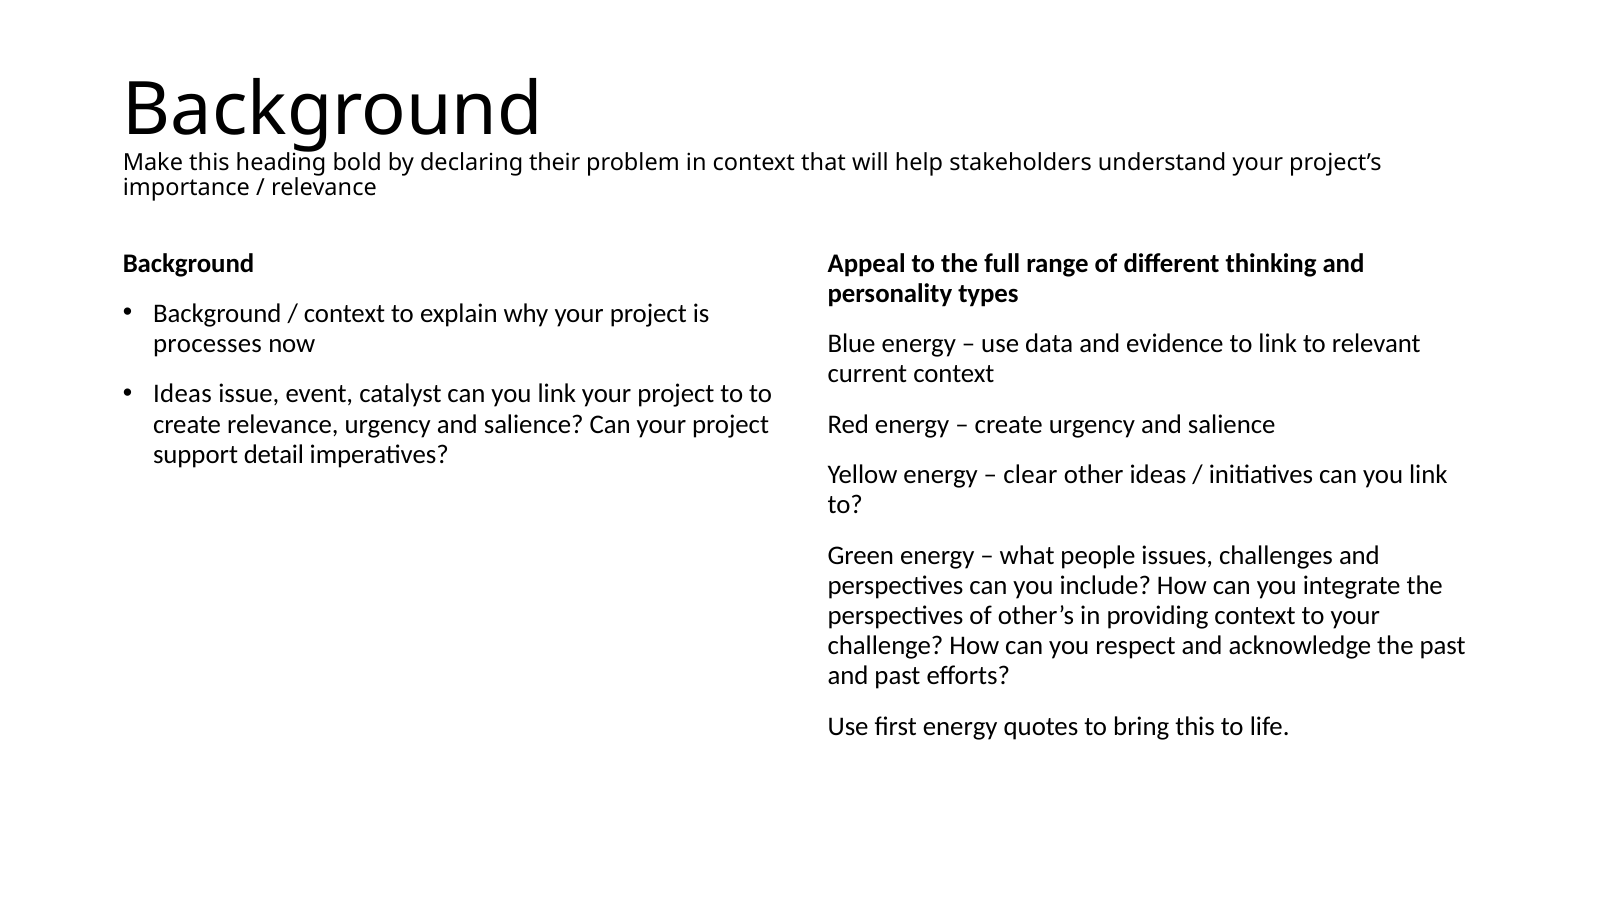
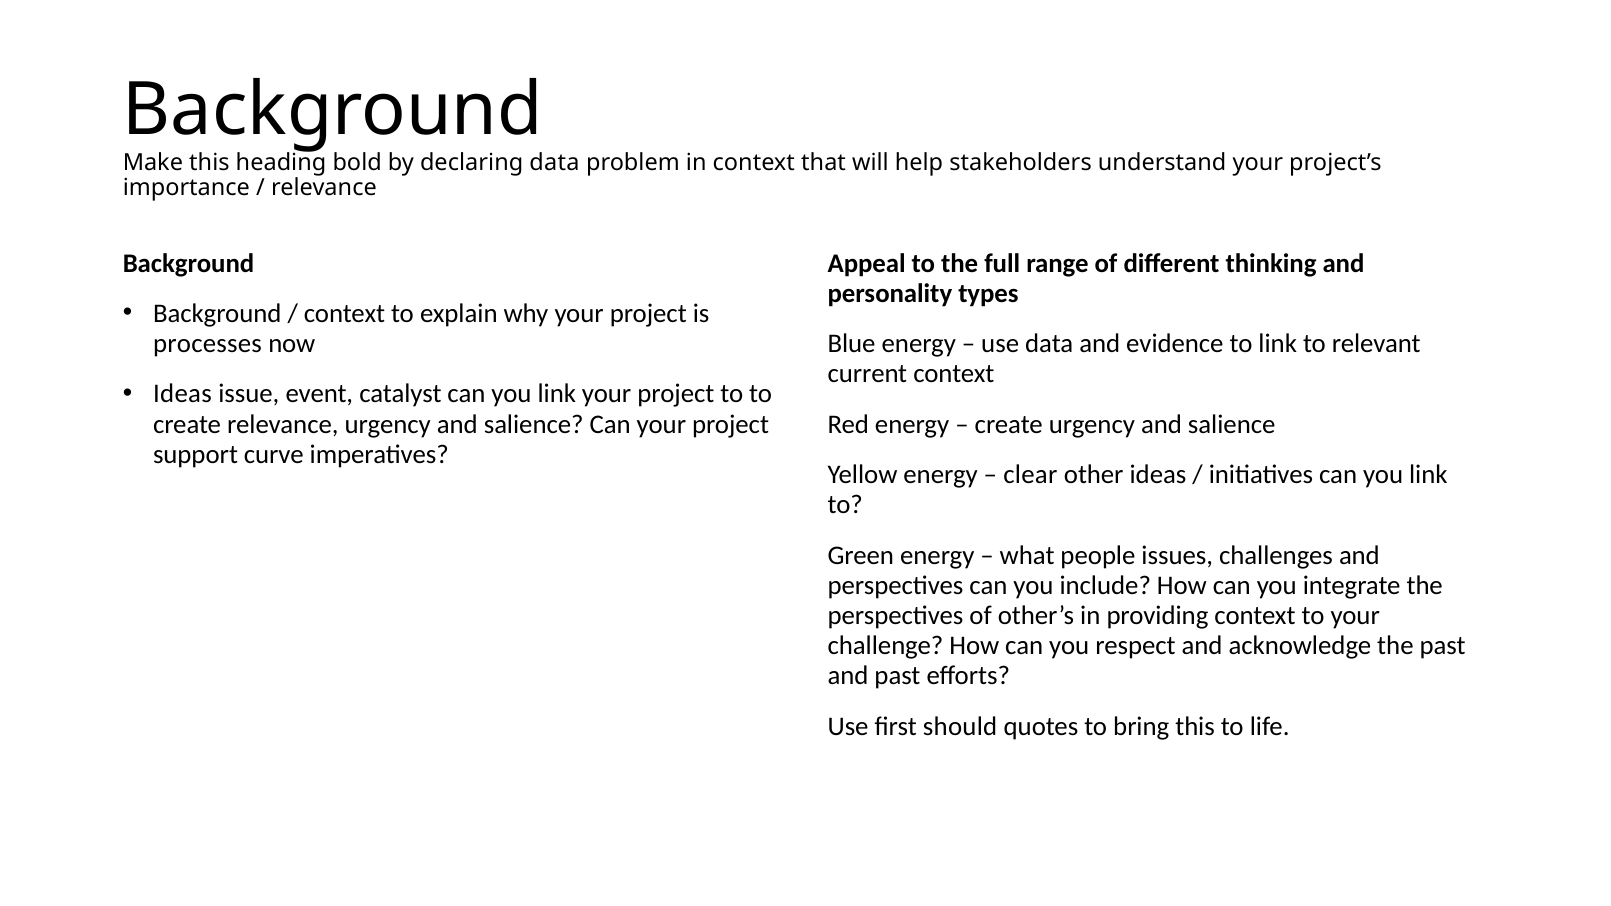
declaring their: their -> data (554, 163)
detail: detail -> curve (274, 455)
first energy: energy -> should (960, 727)
